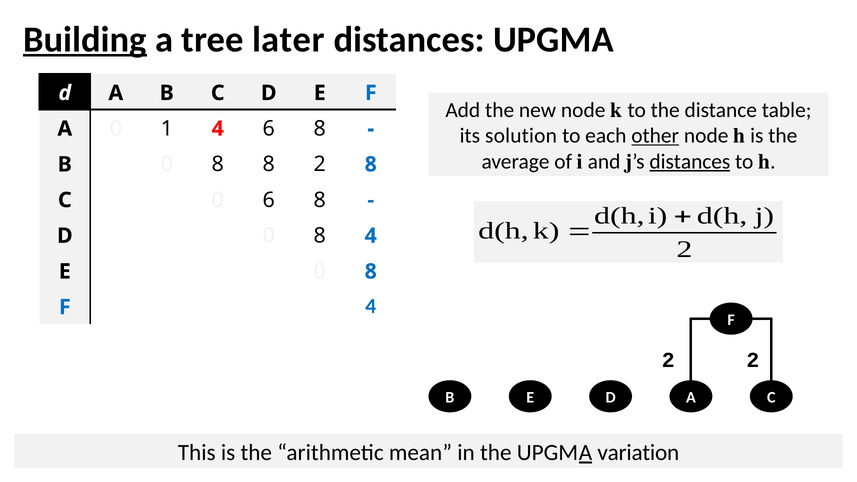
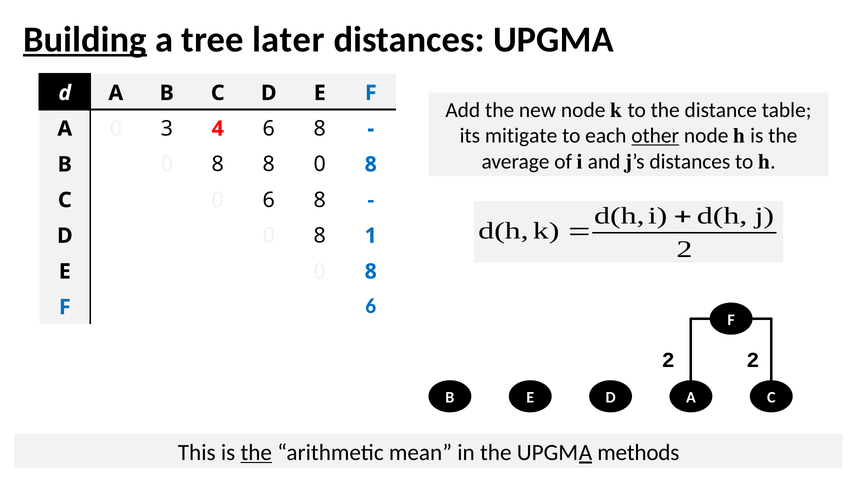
1: 1 -> 3 (167, 129)
solution: solution -> mitigate (521, 136)
distances underline: present -> none (690, 162)
8 2: 2 -> 0 (320, 164)
8 4: 4 -> 1 (371, 236)
F 4: 4 -> 6 (371, 306)
the underline: none -> present (256, 453)
variation: variation -> methods (638, 453)
